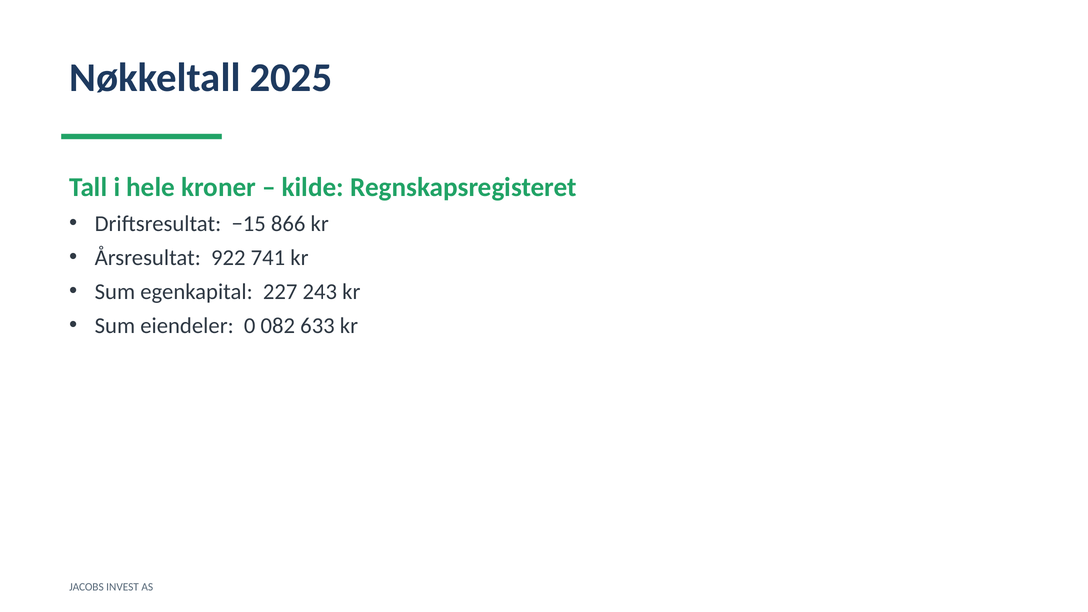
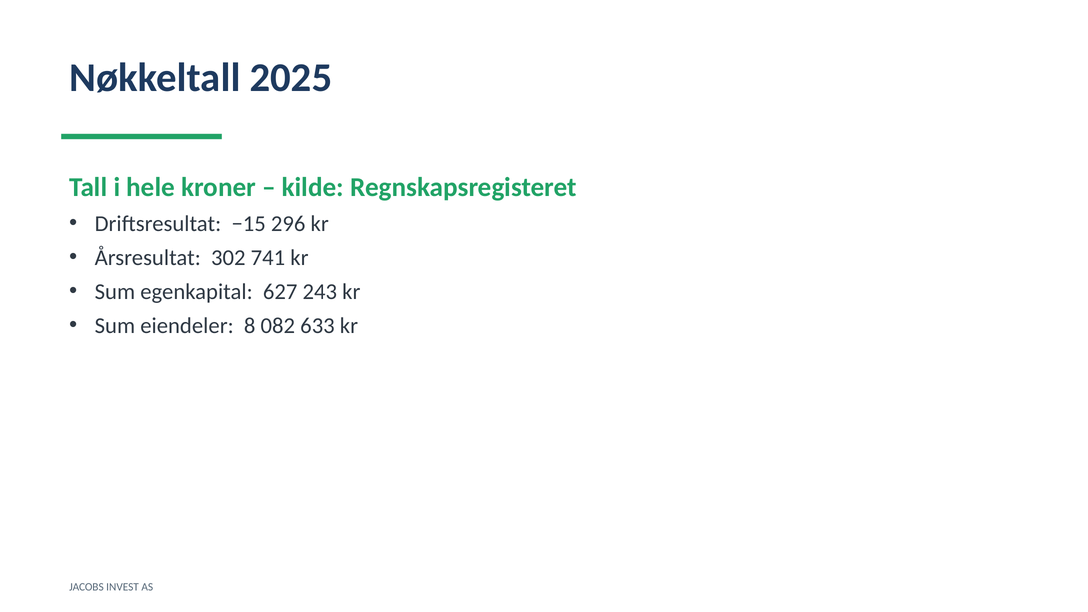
866: 866 -> 296 (288, 224)
922: 922 -> 302 (228, 258)
227: 227 -> 627 (280, 292)
0: 0 -> 8 (250, 326)
